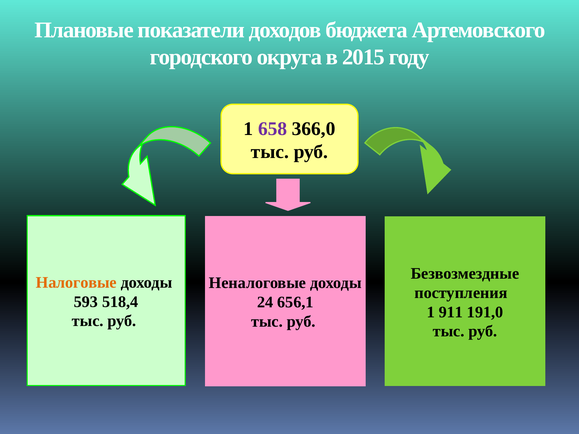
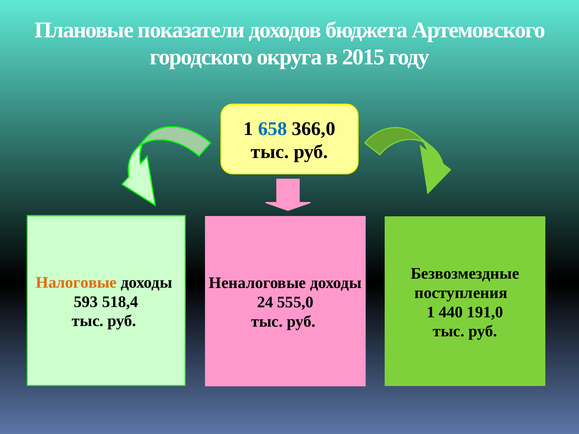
658 colour: purple -> blue (273, 129)
656,1: 656,1 -> 555,0 (295, 302)
911: 911 -> 440 (451, 312)
